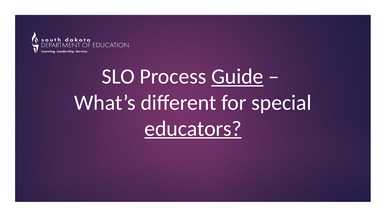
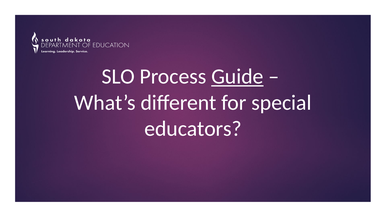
educators underline: present -> none (193, 129)
